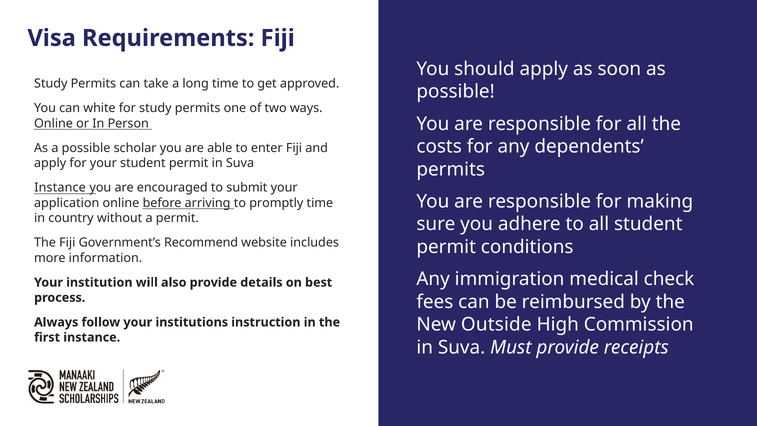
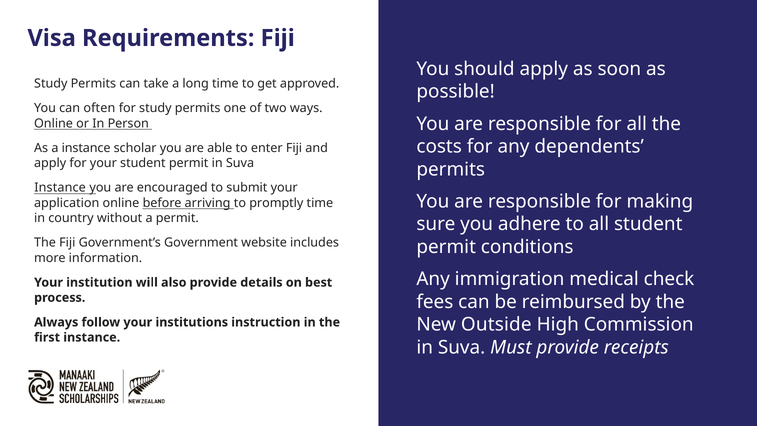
white: white -> often (99, 108)
a possible: possible -> instance (86, 148)
Recommend: Recommend -> Government (201, 243)
